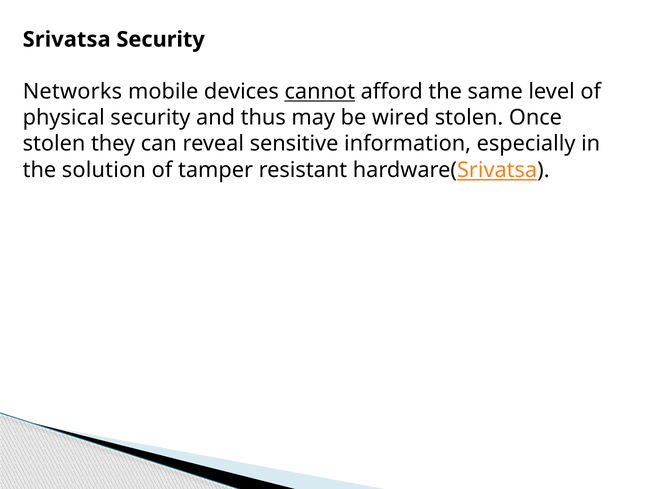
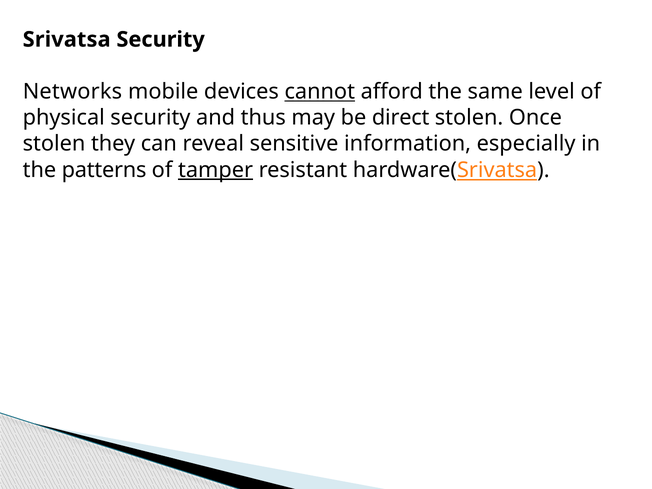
wired: wired -> direct (401, 118)
solution: solution -> patterns (104, 170)
tamper underline: none -> present (216, 170)
